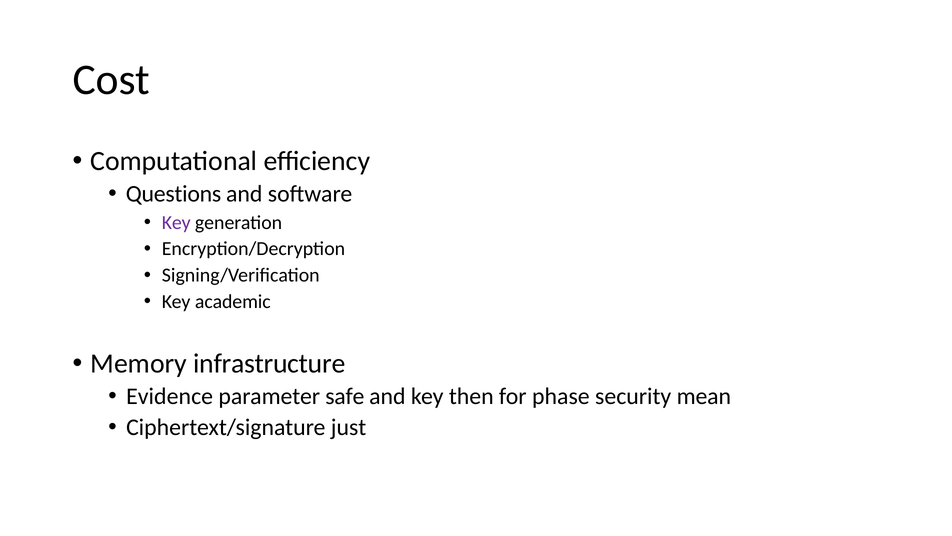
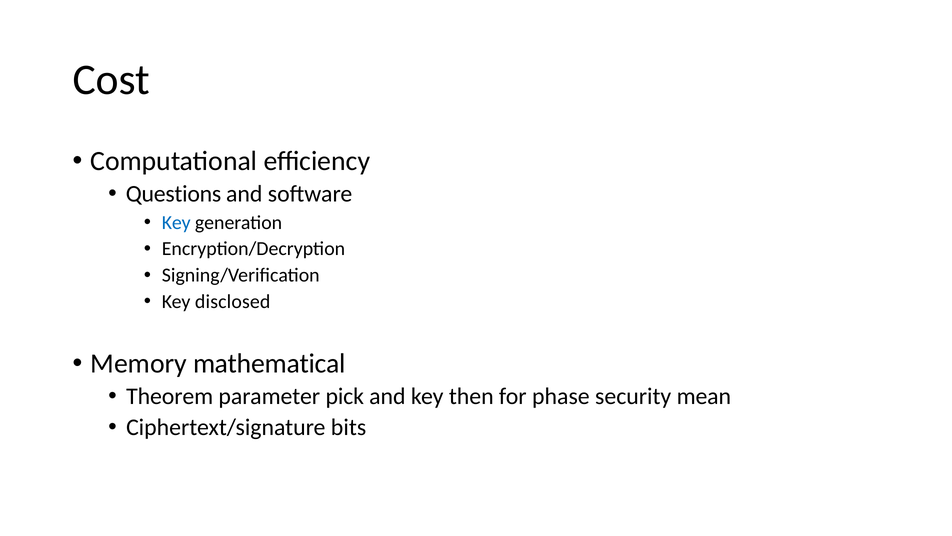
Key colour: purple -> blue (176, 222)
academic: academic -> disclosed (233, 301)
infrastructure: infrastructure -> mathematical (269, 363)
Evidence: Evidence -> Theorem (170, 396)
safe: safe -> pick (345, 396)
just: just -> bits (349, 427)
